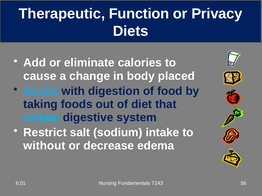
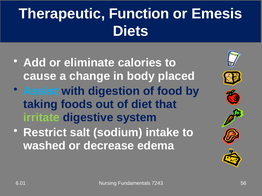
Privacy: Privacy -> Emesis (217, 14)
irritate colour: light blue -> light green (41, 118)
without: without -> washed (44, 146)
